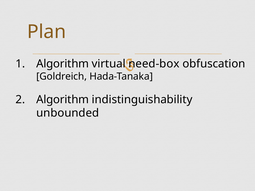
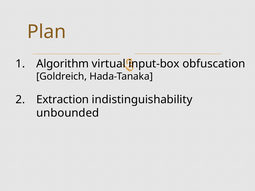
need-box: need-box -> input-box (154, 64)
Algorithm: Algorithm -> Extraction (63, 100)
